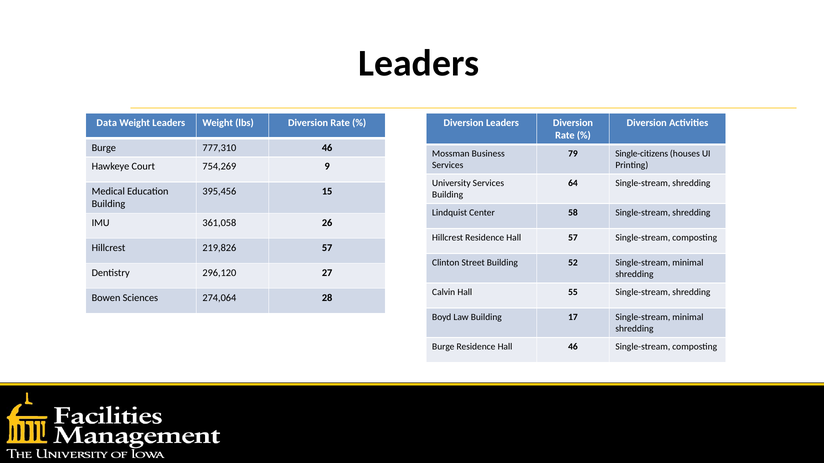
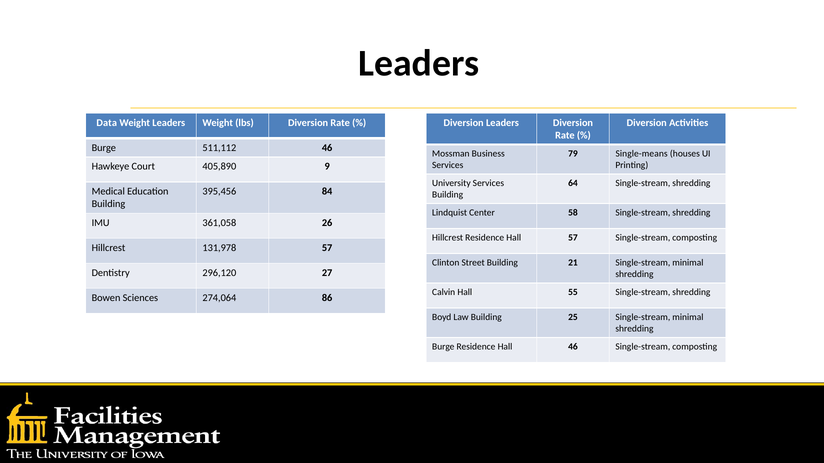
777,310: 777,310 -> 511,112 (219, 148)
Single-citizens: Single-citizens -> Single-means (642, 154)
754,269: 754,269 -> 405,890 (219, 167)
15: 15 -> 84 (327, 192)
219,826: 219,826 -> 131,978 (219, 248)
52: 52 -> 21 (573, 263)
28: 28 -> 86 (327, 298)
17: 17 -> 25 (573, 317)
